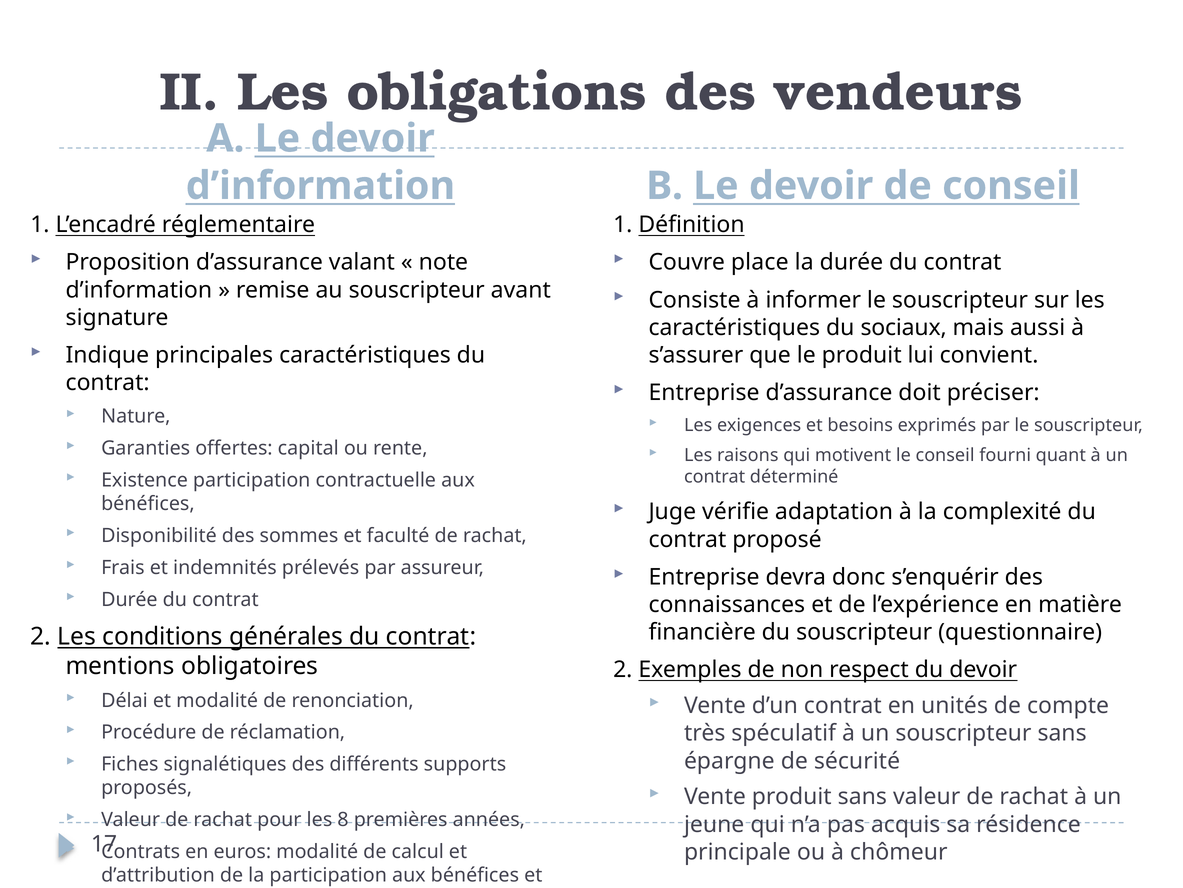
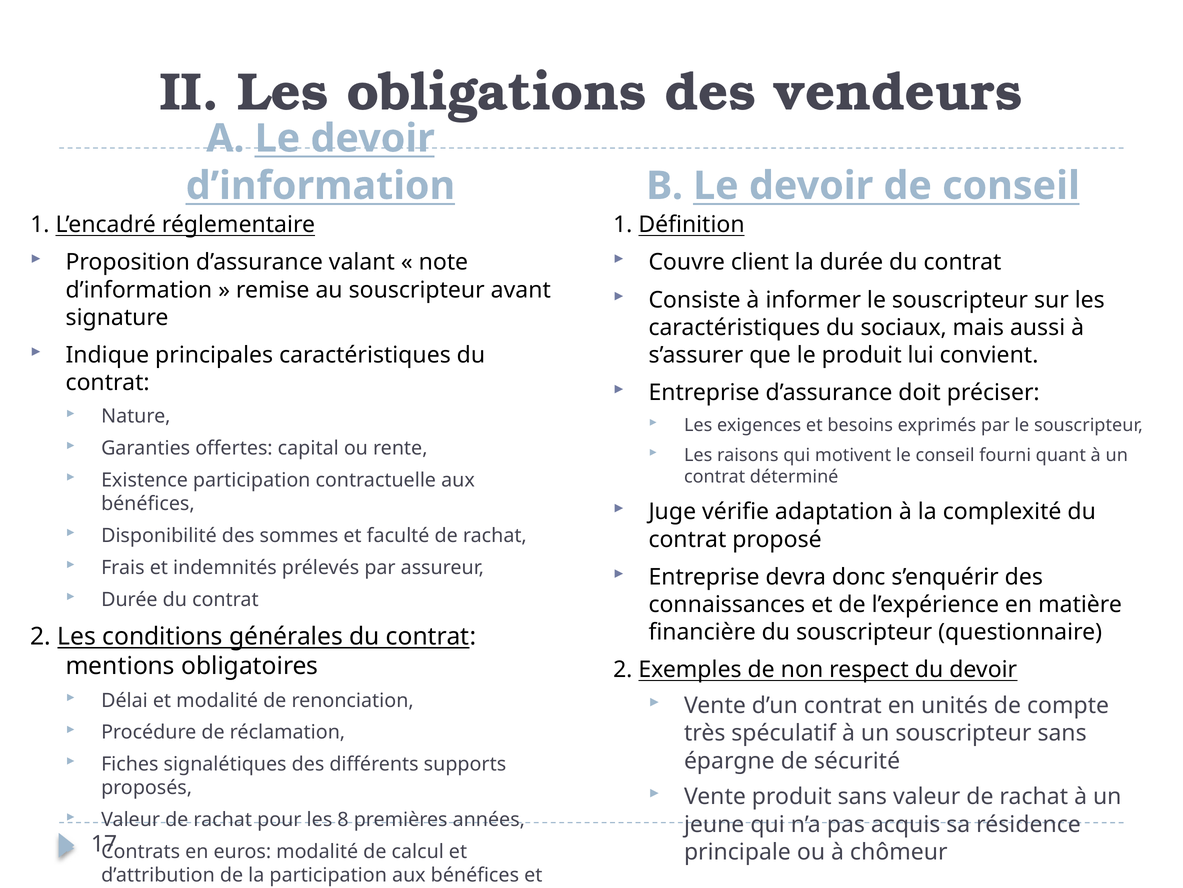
place: place -> client (760, 262)
